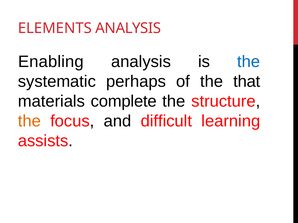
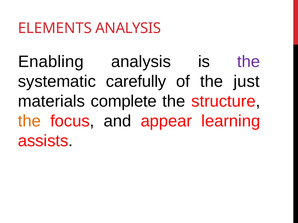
the colour: blue -> purple (249, 62)
perhaps: perhaps -> carefully (136, 82)
that: that -> just (247, 82)
difficult: difficult -> appear (166, 121)
